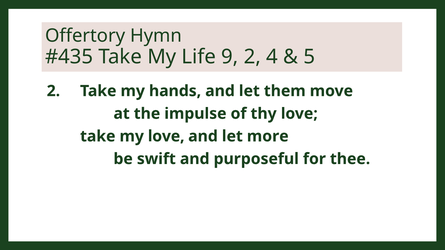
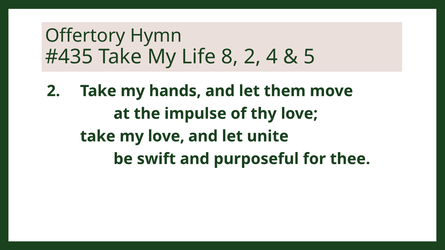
9: 9 -> 8 (230, 57)
more: more -> unite (268, 136)
